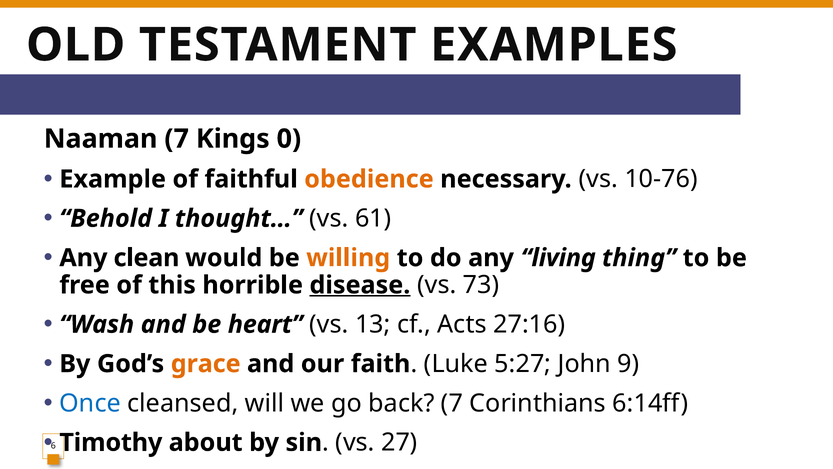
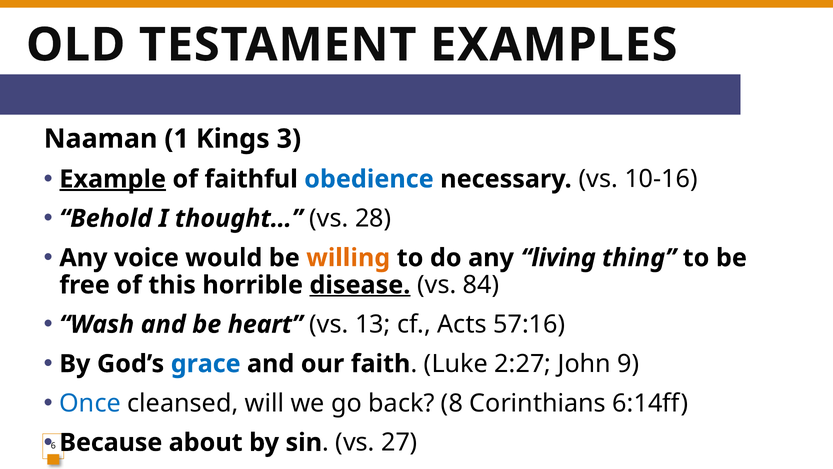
Naaman 7: 7 -> 1 (177, 139)
0: 0 -> 3 (289, 139)
Example underline: none -> present (113, 179)
obedience colour: orange -> blue (369, 179)
10-76: 10-76 -> 10-16 (661, 179)
61: 61 -> 28 (373, 218)
clean: clean -> voice (146, 258)
73: 73 -> 84 (481, 285)
27:16: 27:16 -> 57:16 (529, 324)
grace colour: orange -> blue (206, 363)
5:27: 5:27 -> 2:27 (523, 363)
back 7: 7 -> 8 (452, 403)
Timothy: Timothy -> Because (111, 442)
